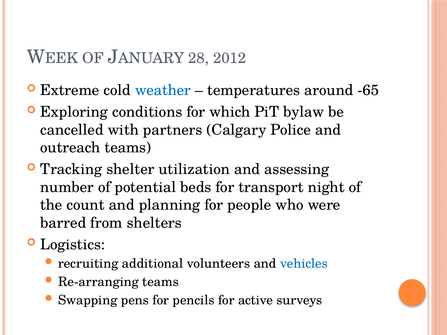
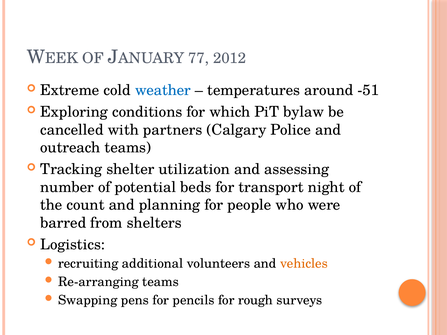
28: 28 -> 77 (199, 58)
-65: -65 -> -51 (368, 90)
vehicles colour: blue -> orange (304, 264)
active: active -> rough (256, 300)
